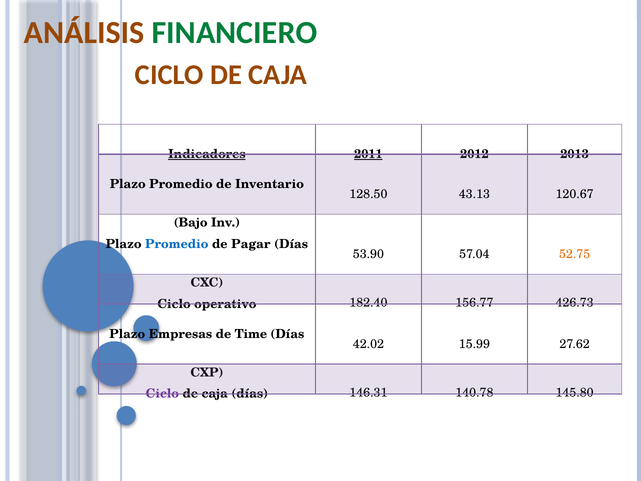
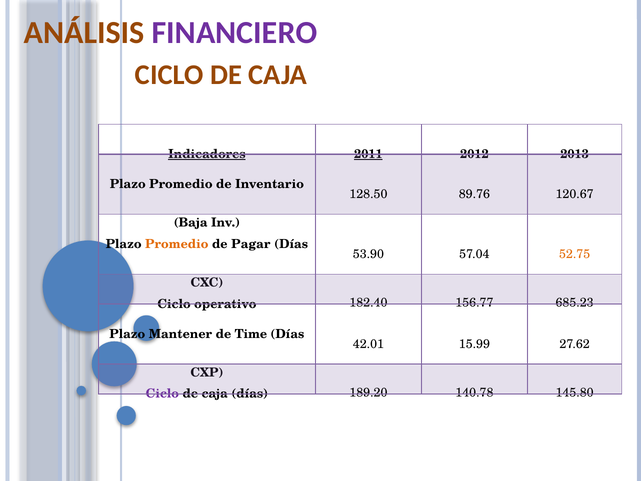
FINANCIERO colour: green -> purple (235, 33)
43.13: 43.13 -> 89.76 (474, 194)
Bajo: Bajo -> Baja (191, 223)
Promedio colour: blue -> orange (177, 244)
426.73: 426.73 -> 685.23 (575, 302)
Empresas: Empresas -> Mantener (180, 334)
42.02: 42.02 -> 42.01 (368, 344)
146.31: 146.31 -> 189.20 (368, 392)
